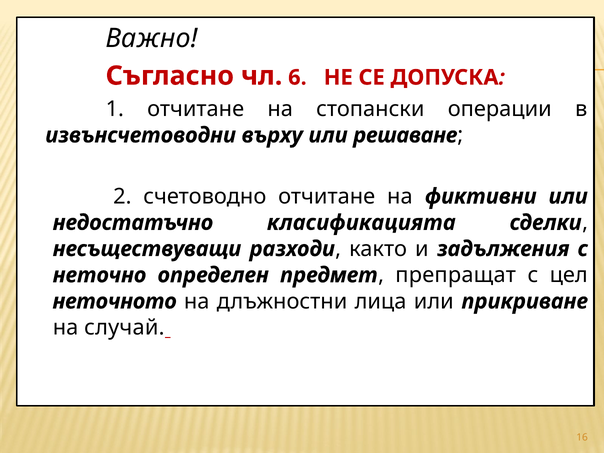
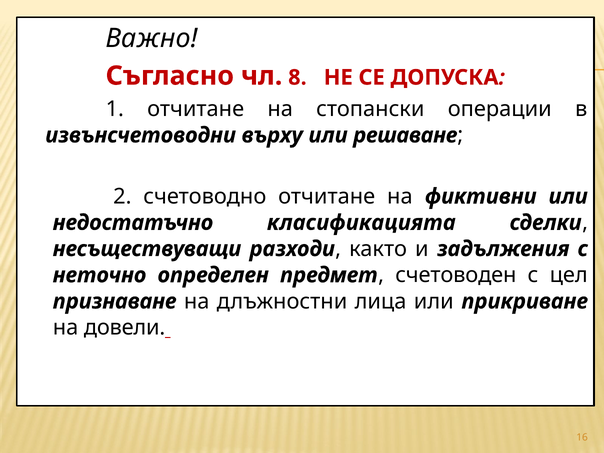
6: 6 -> 8 (297, 77)
препращат: препращат -> счетоводен (456, 275)
неточното: неточното -> признаване (115, 301)
случай: случай -> довели (125, 328)
